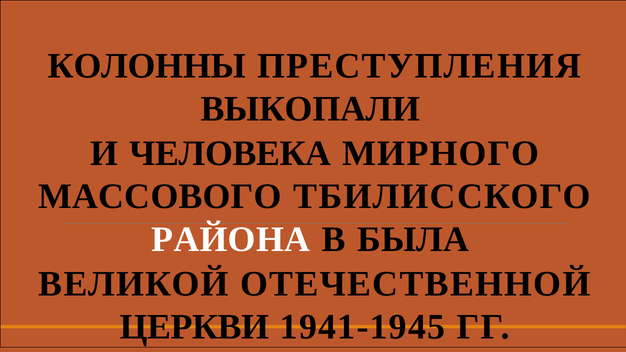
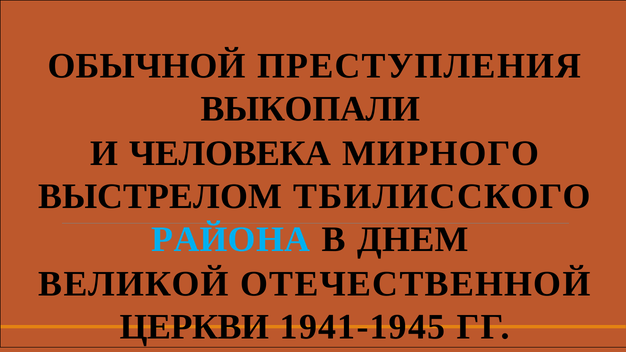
КОЛОННЫ: КОЛОННЫ -> ОБЫЧНОЙ (147, 66)
МАССОВОГО: МАССОВОГО -> ВЫСТРЕЛОМ (160, 196)
РАЙОНА colour: white -> light blue (231, 239)
БЫЛА: БЫЛА -> ДНЕМ (413, 239)
